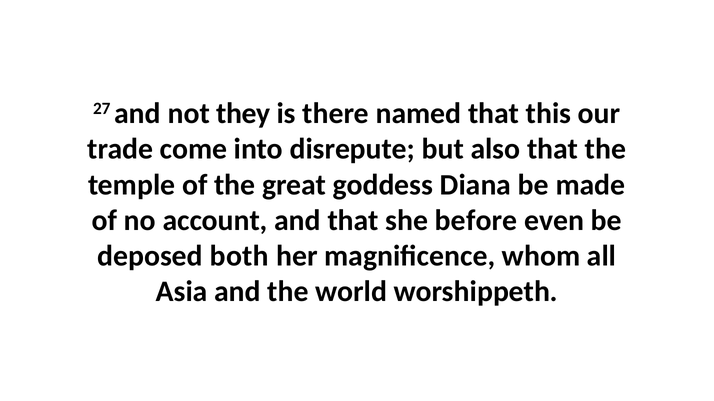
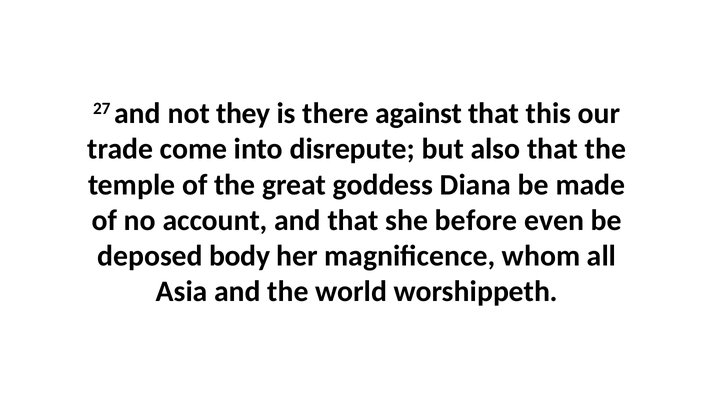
named: named -> against (419, 114)
both: both -> body (240, 256)
